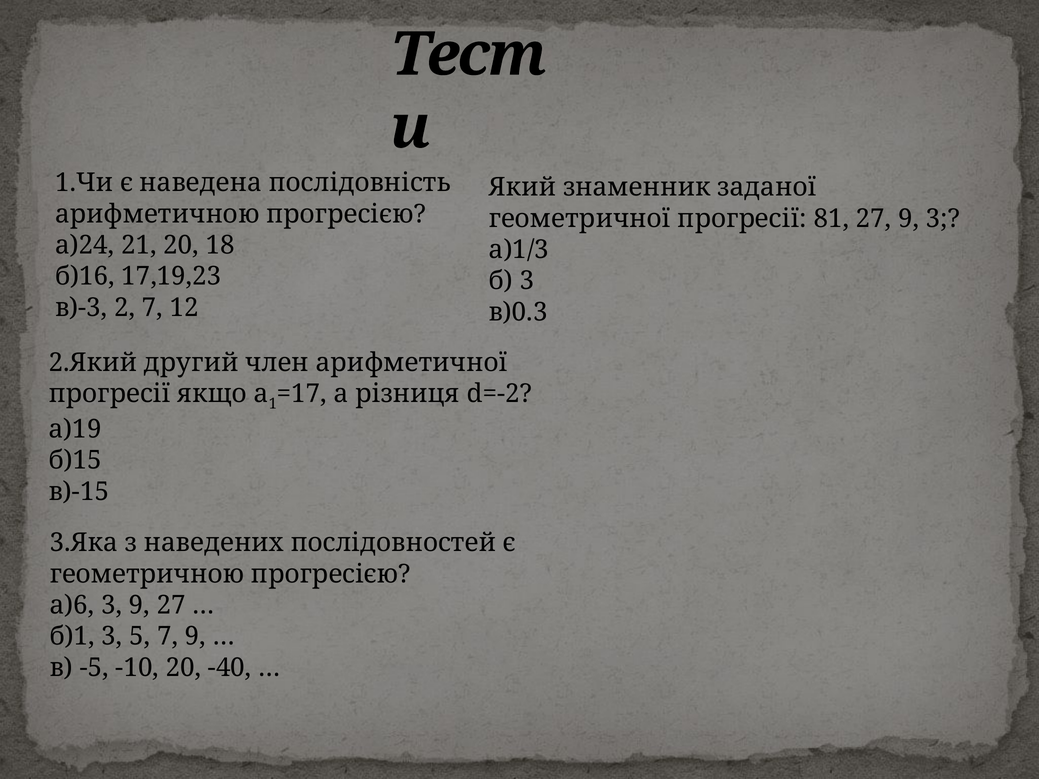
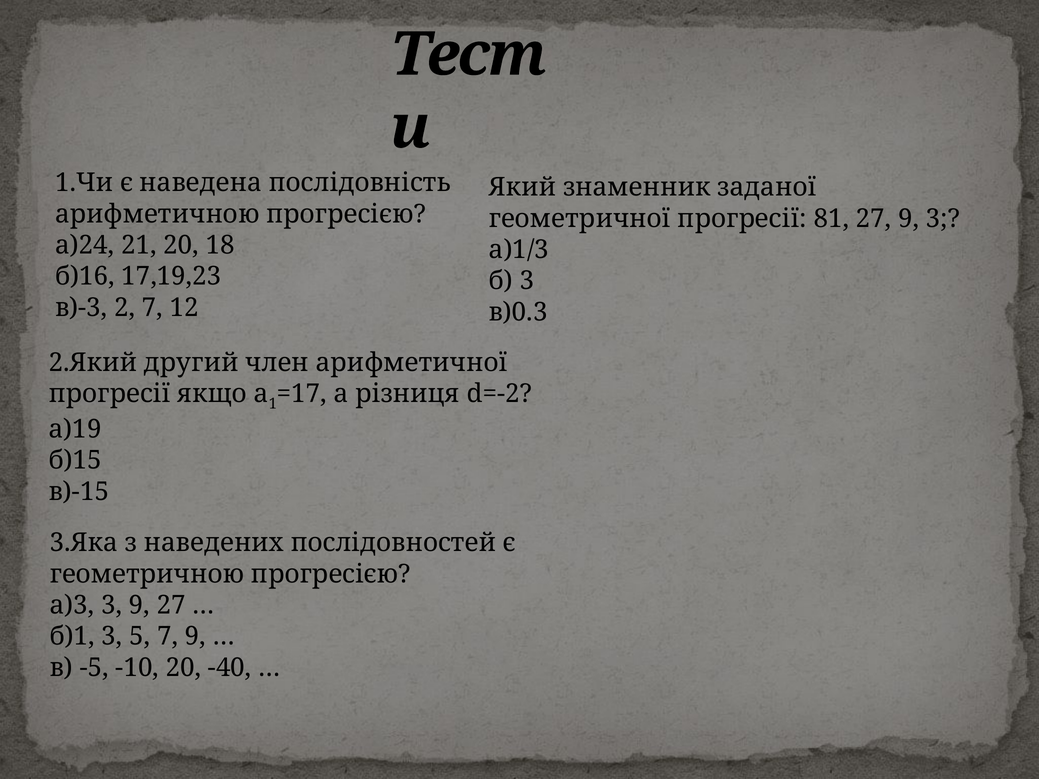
а)6: а)6 -> а)3 (72, 605)
